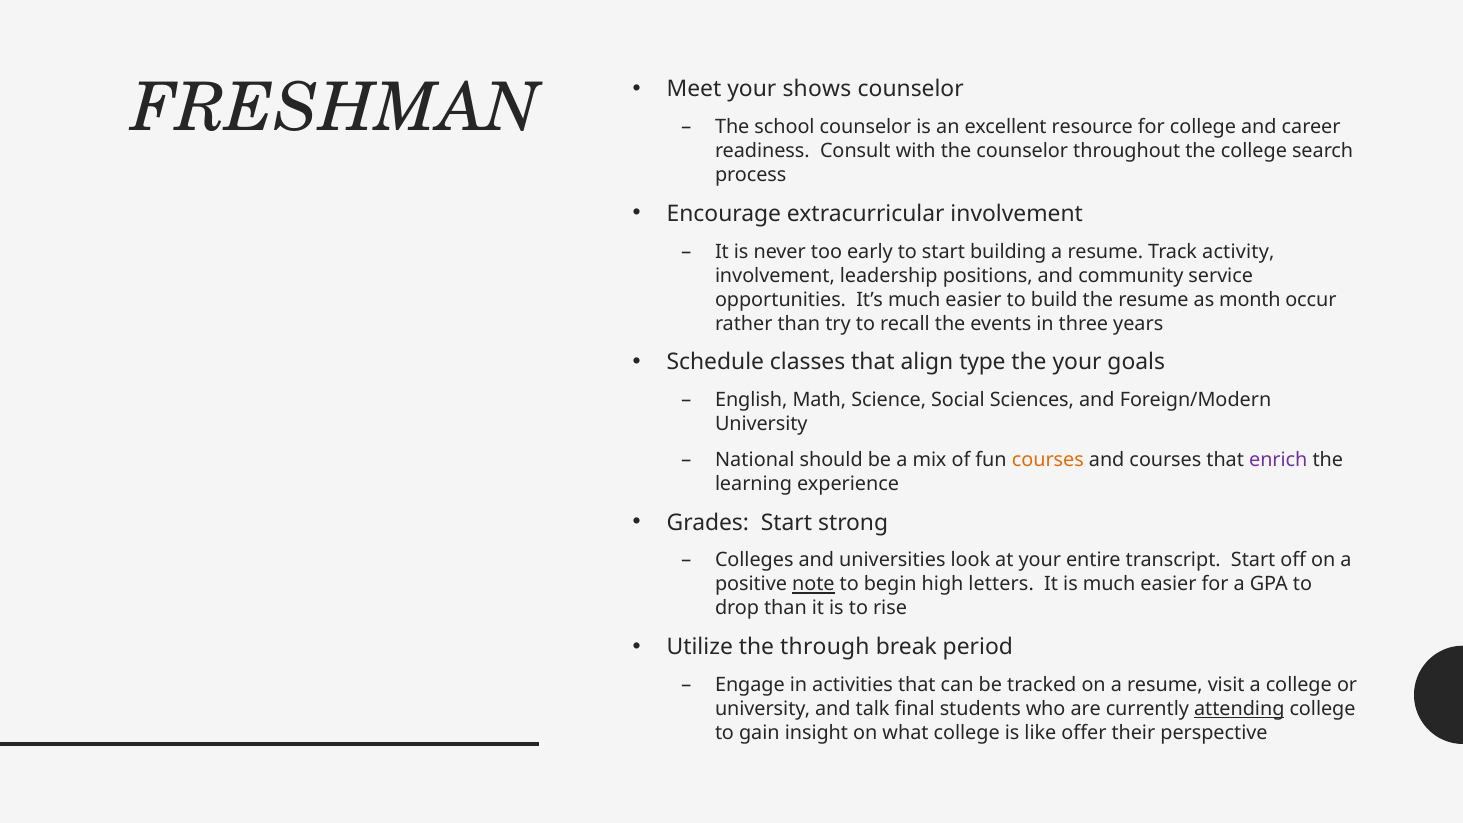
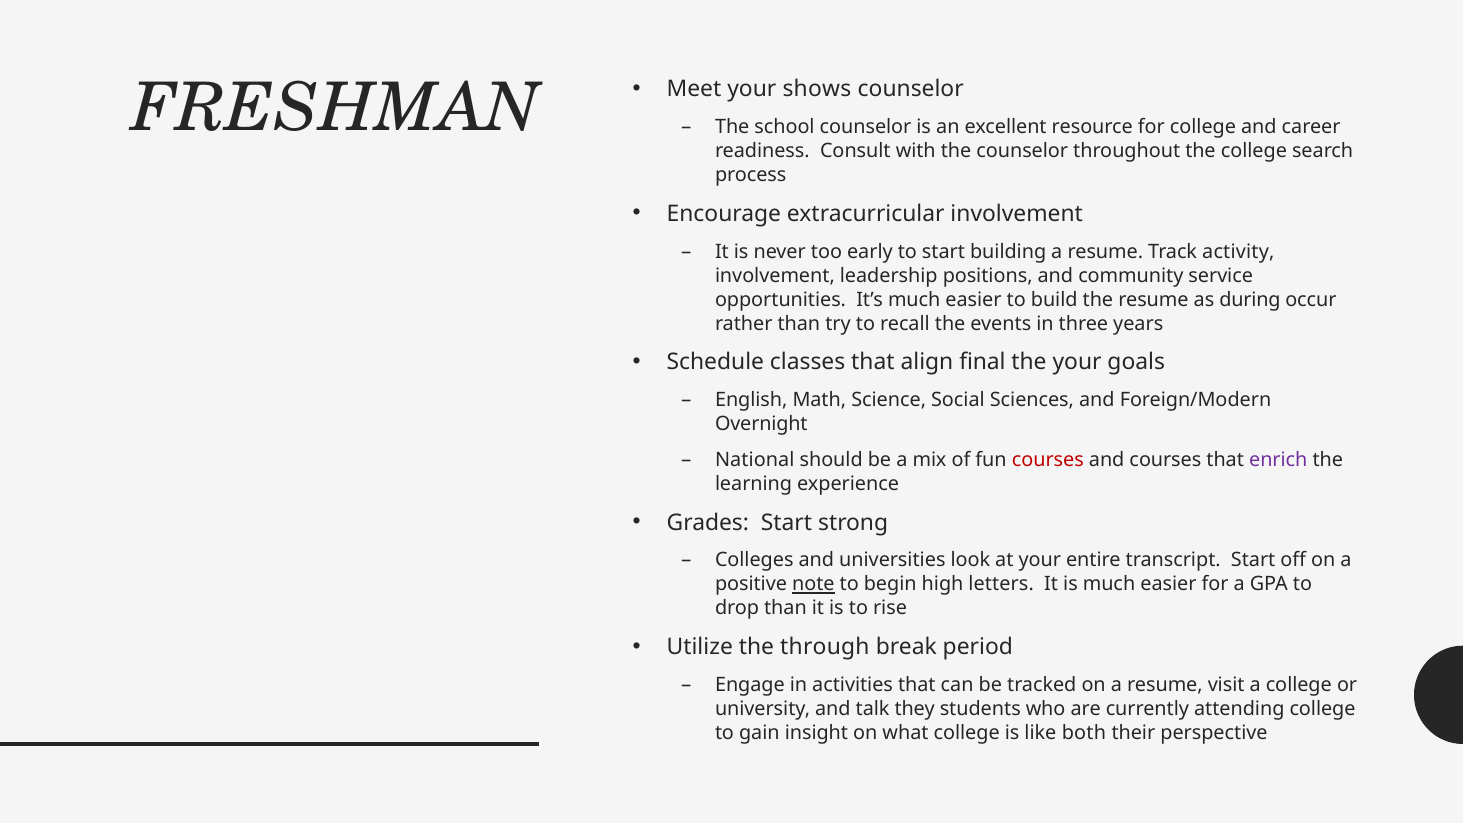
month: month -> during (1250, 299)
type: type -> final (982, 362)
University: University -> Overnight (761, 424)
courses colour: orange -> red (1048, 460)
final: final -> they (915, 709)
attending underline: present -> none (1239, 709)
offer: offer -> both (1084, 733)
